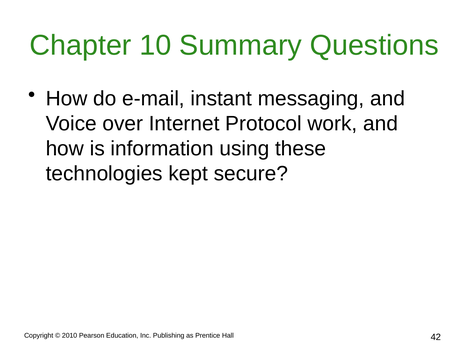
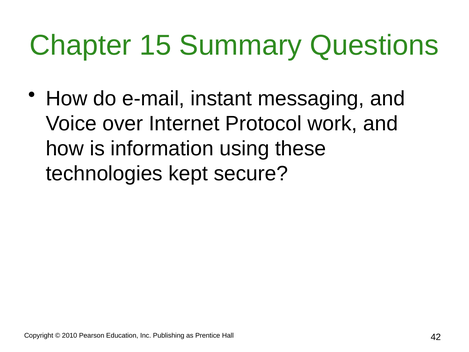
10: 10 -> 15 (155, 45)
